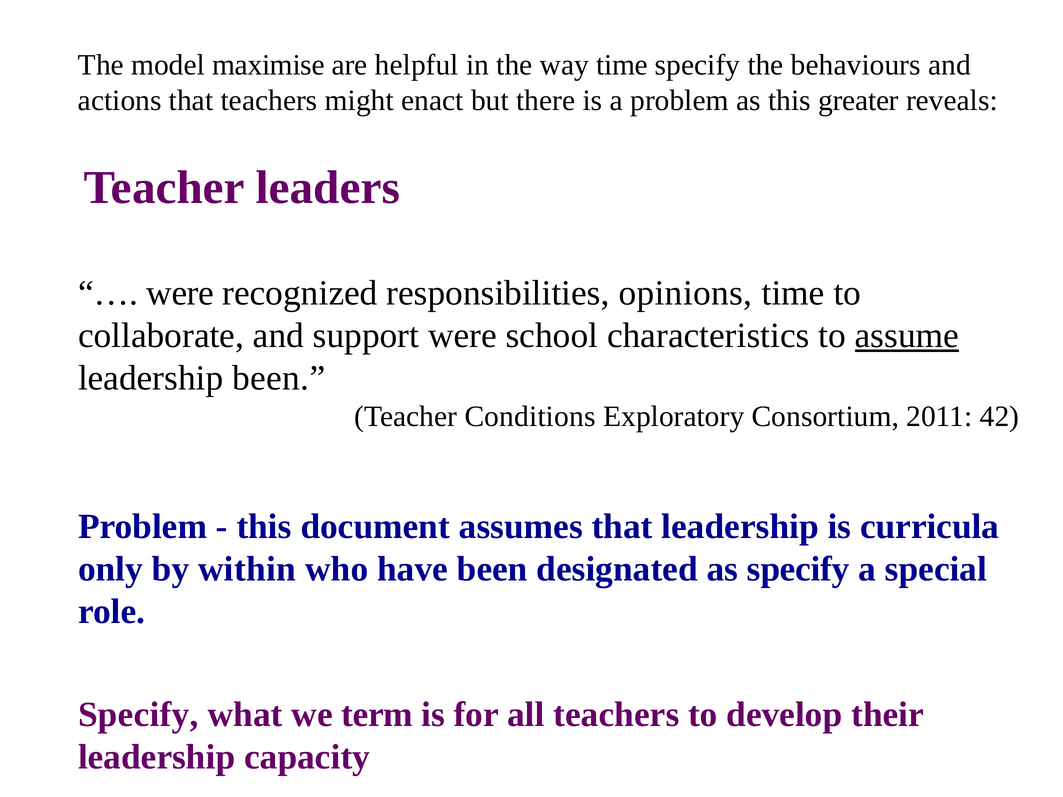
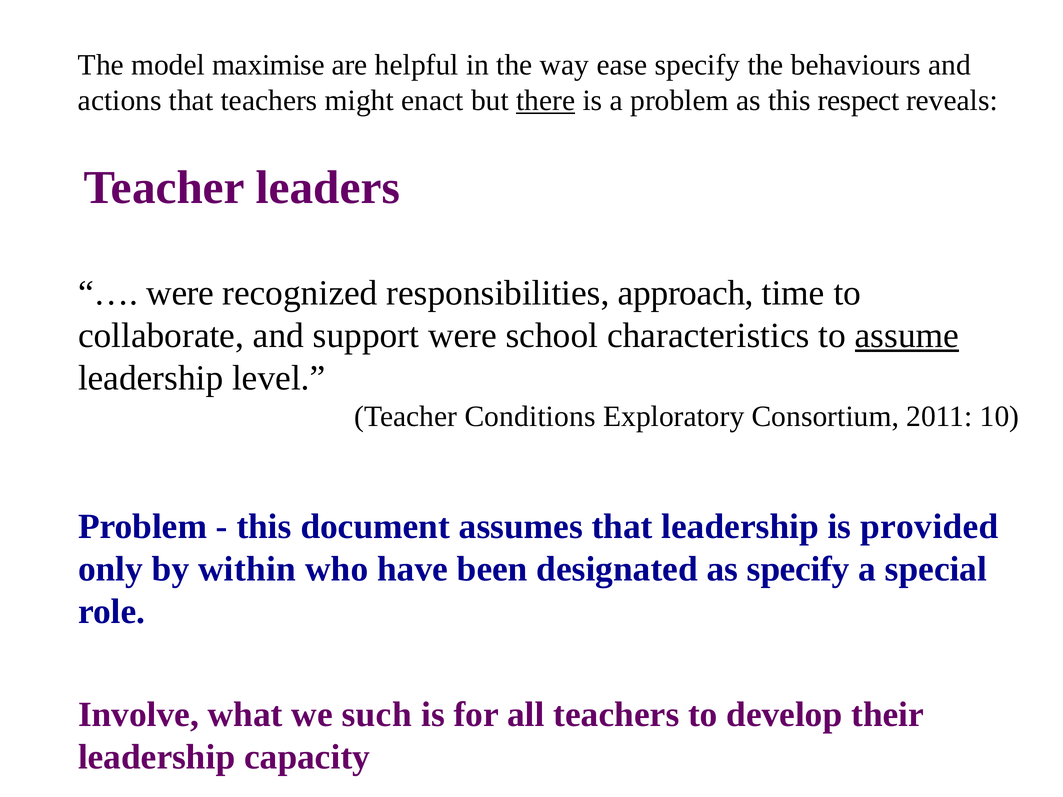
way time: time -> ease (622, 65)
there underline: none -> present (546, 101)
greater: greater -> respect (859, 101)
opinions: opinions -> approach (686, 293)
leadership been: been -> level (279, 378)
42: 42 -> 10 (1000, 417)
curricula: curricula -> provided (929, 527)
Specify: Specify -> Involve (138, 715)
term: term -> such (377, 715)
